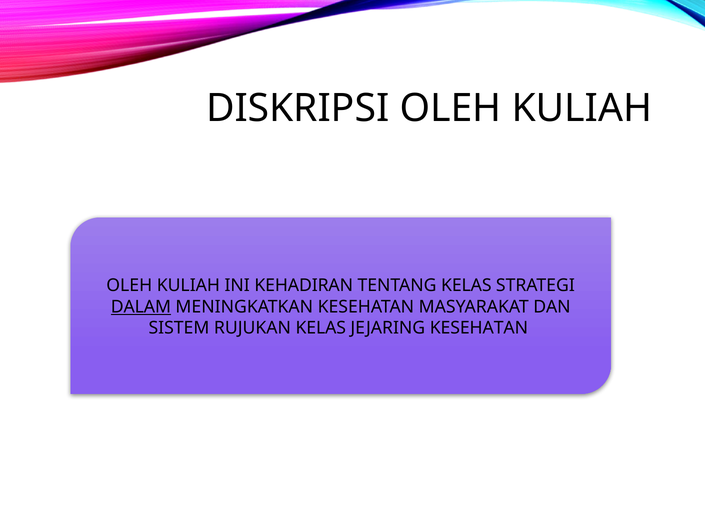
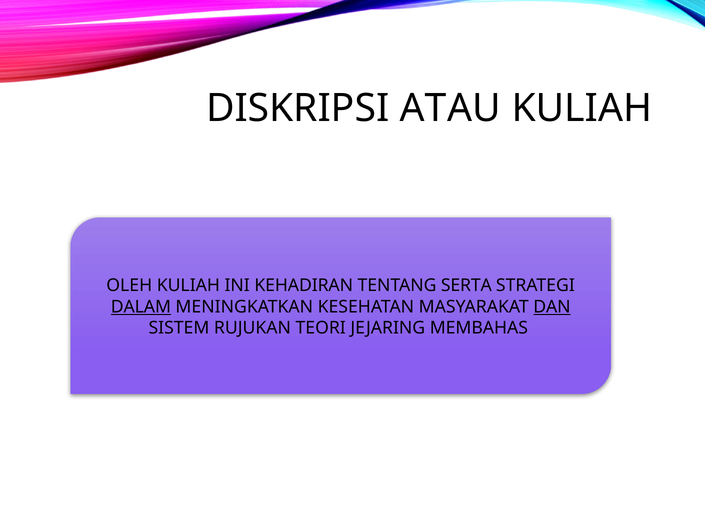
DISKRIPSI OLEH: OLEH -> ATAU (450, 109)
TENTANG KELAS: KELAS -> SERTA (466, 286)
DAN underline: none -> present (552, 307)
RUJUKAN KELAS: KELAS -> TEORI (321, 328)
JEJARING KESEHATAN: KESEHATAN -> MEMBAHAS (479, 328)
